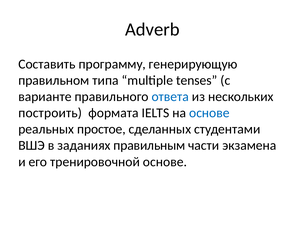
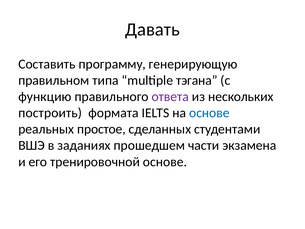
Adverb: Adverb -> Давать (152, 30)
tenses: tenses -> тэгана (197, 80)
варианте: варианте -> функцию (45, 97)
ответа colour: blue -> purple (170, 97)
правильным: правильным -> прошедшем (149, 145)
